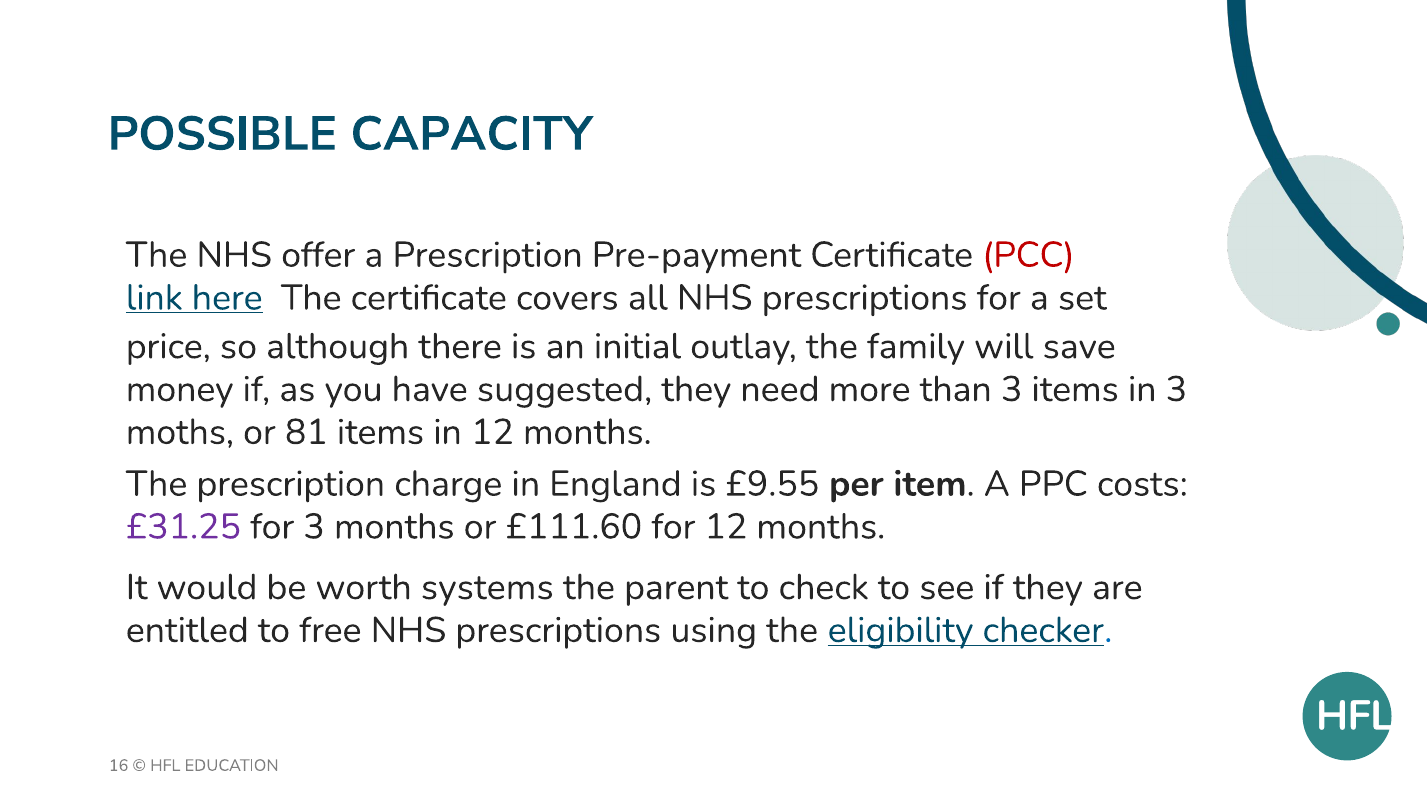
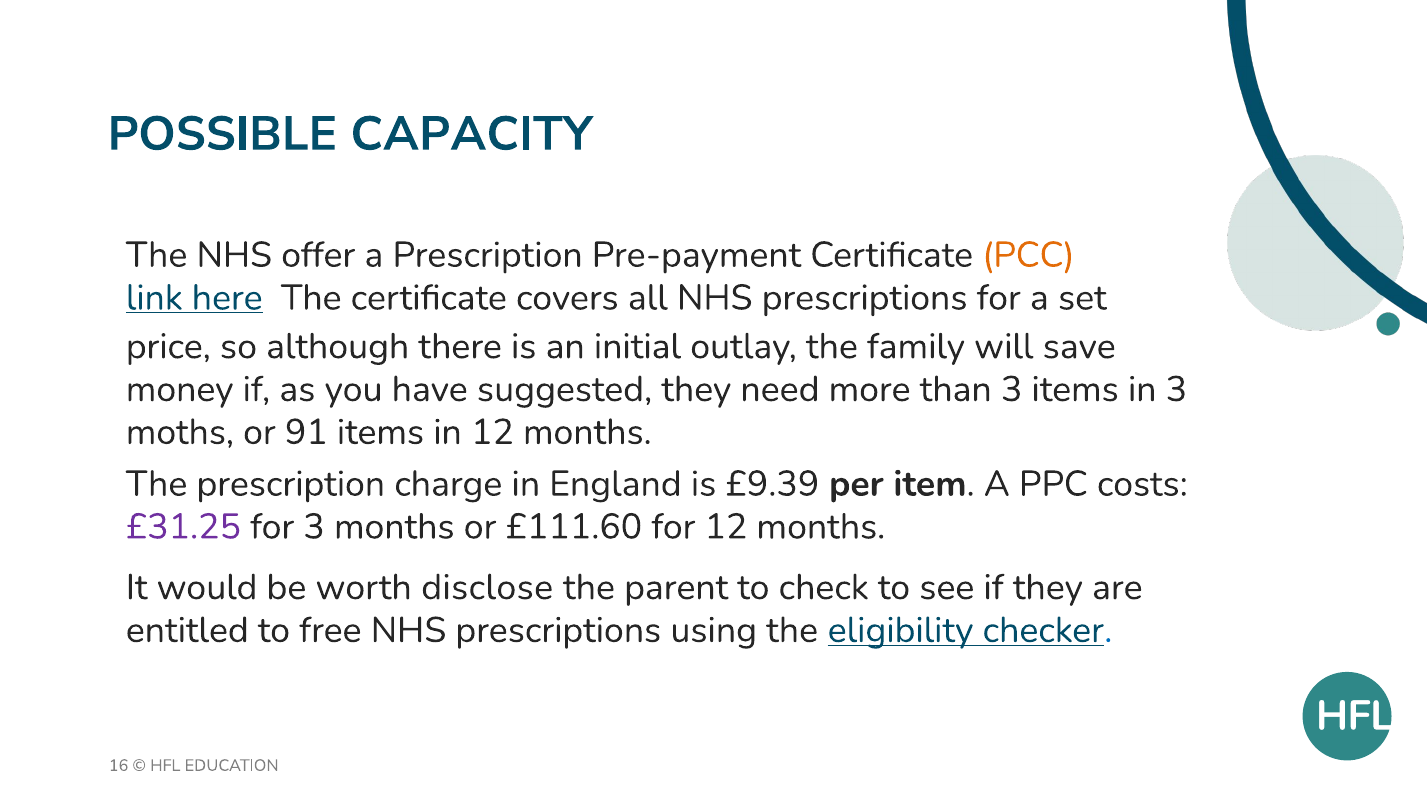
PCC colour: red -> orange (1028, 255)
81: 81 -> 91 (306, 432)
£9.55: £9.55 -> £9.39 (772, 484)
systems: systems -> disclose (487, 587)
